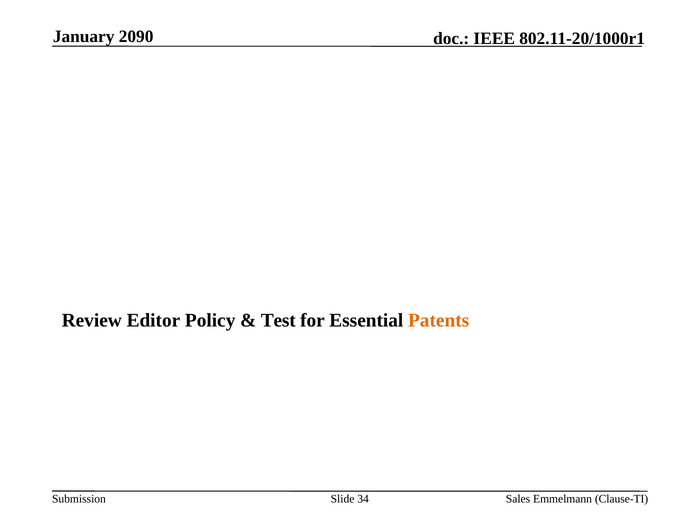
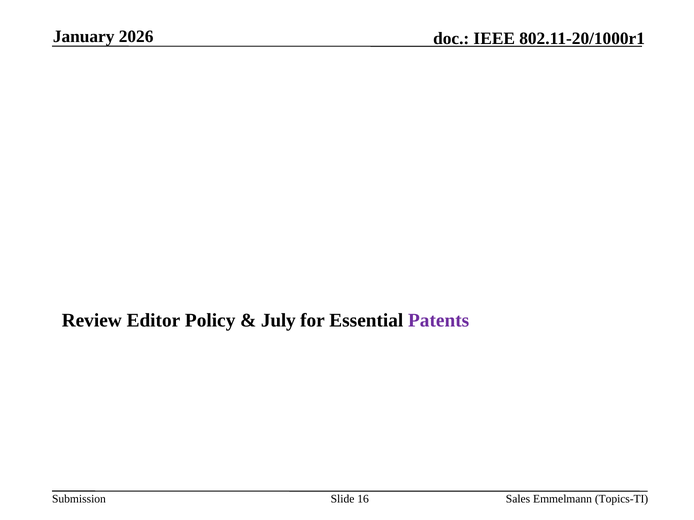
2090: 2090 -> 2026 (136, 37)
Test: Test -> July (278, 321)
Patents colour: orange -> purple (439, 321)
34: 34 -> 16 (363, 499)
Clause-TI: Clause-TI -> Topics-TI (622, 499)
